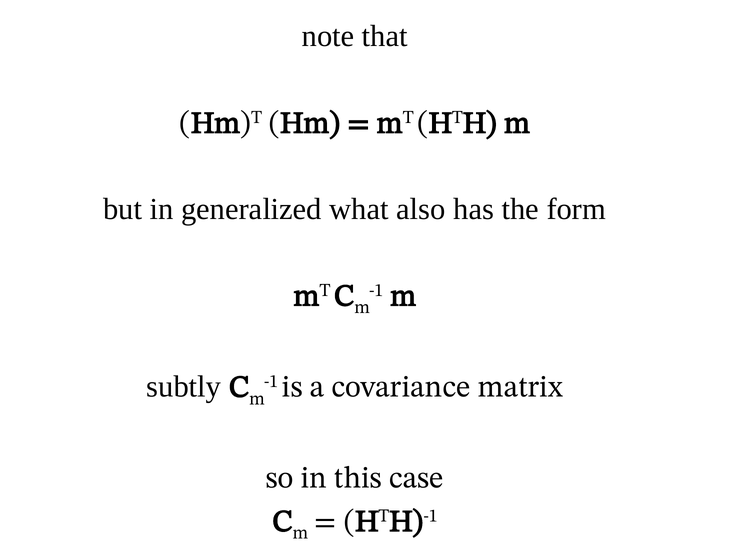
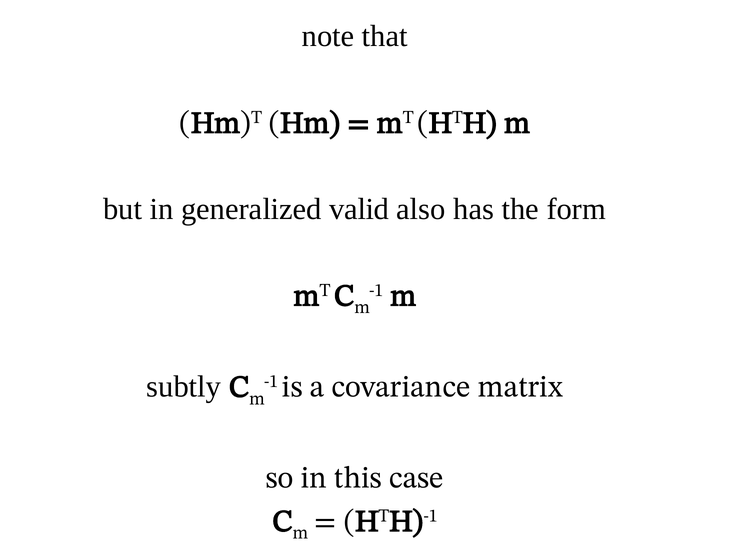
what: what -> valid (359, 209)
